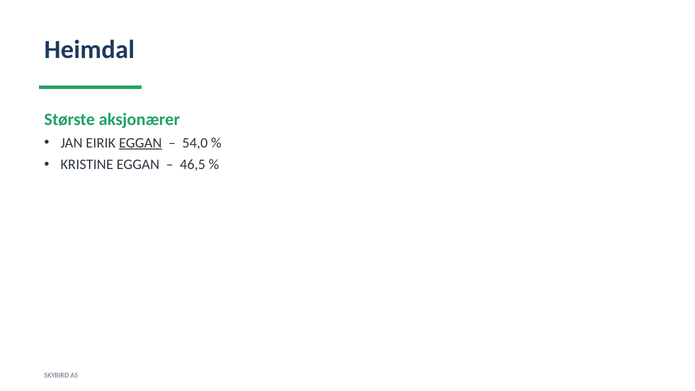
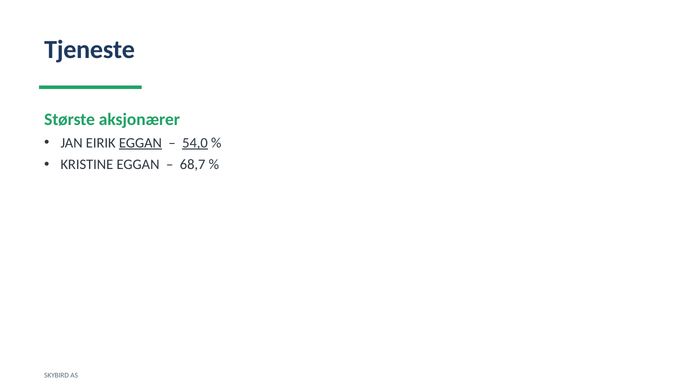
Heimdal: Heimdal -> Tjeneste (90, 50)
54,0 underline: none -> present (195, 143)
46,5: 46,5 -> 68,7 (193, 165)
